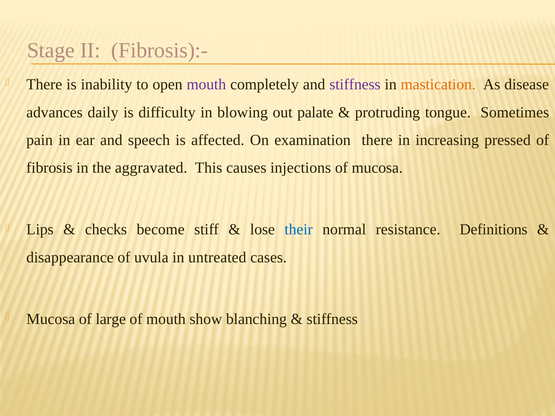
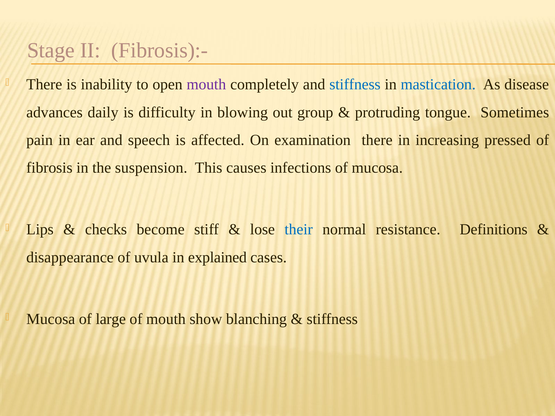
stiffness colour: purple -> blue (355, 85)
mastication colour: orange -> blue (438, 85)
palate: palate -> group (315, 112)
aggravated: aggravated -> suspension (151, 168)
injections: injections -> infections (301, 168)
untreated: untreated -> explained (217, 257)
